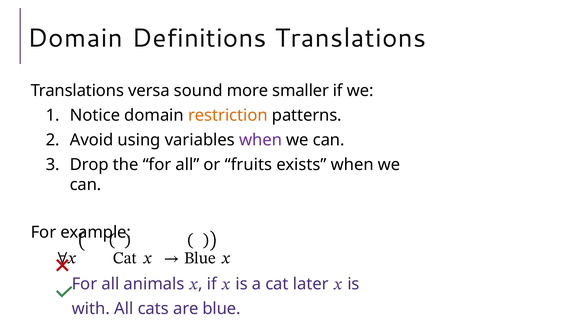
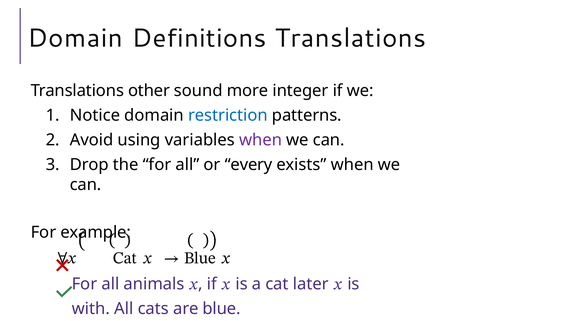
versa: versa -> other (149, 90)
smaller: smaller -> integer (300, 90)
restriction colour: orange -> blue (228, 115)
fruits: fruits -> every (249, 165)
